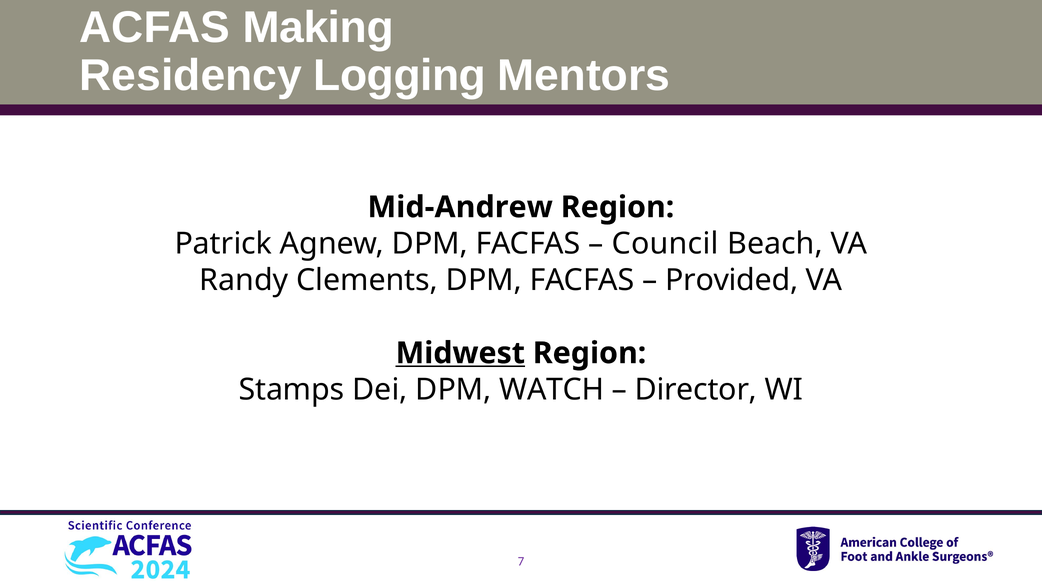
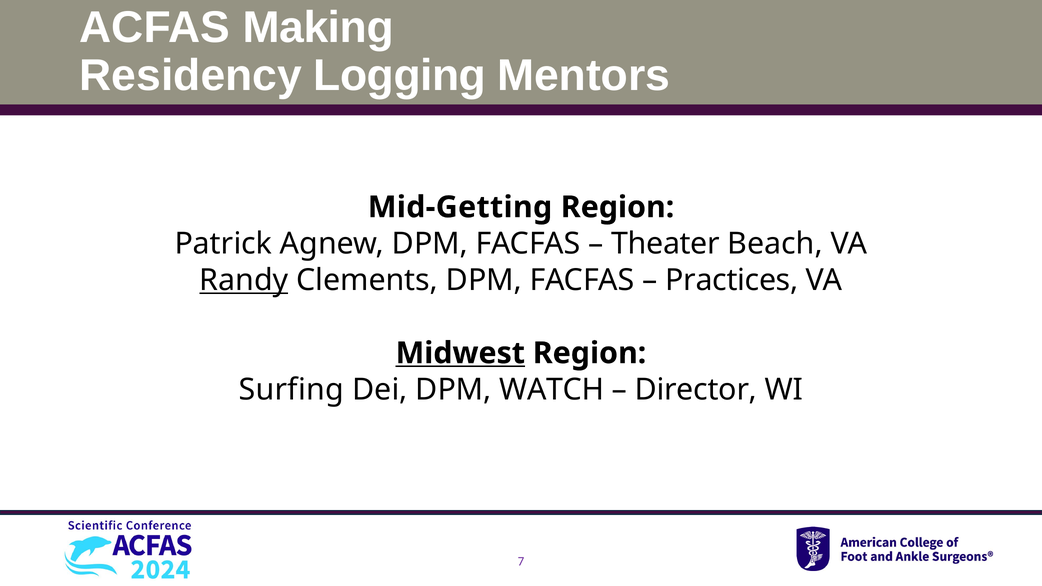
Mid-Andrew: Mid-Andrew -> Mid-Getting (460, 207)
Council: Council -> Theater (665, 244)
Randy underline: none -> present (244, 280)
Provided: Provided -> Practices (732, 280)
Stamps: Stamps -> Surfing (291, 390)
